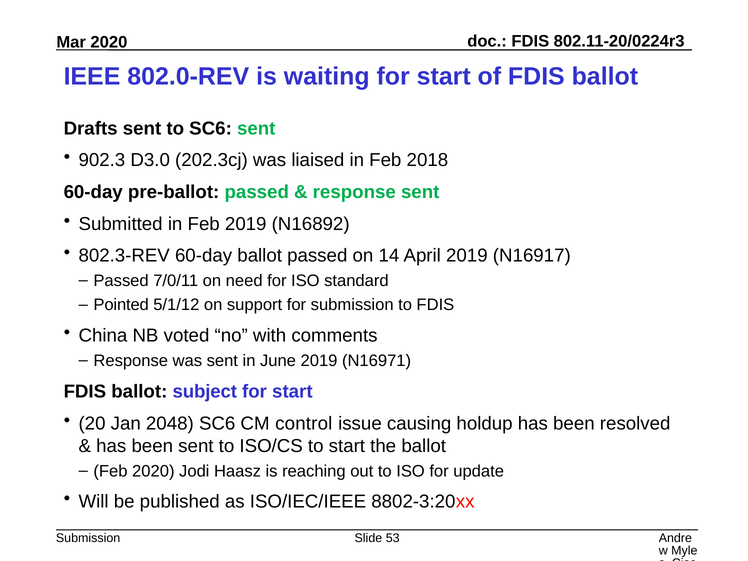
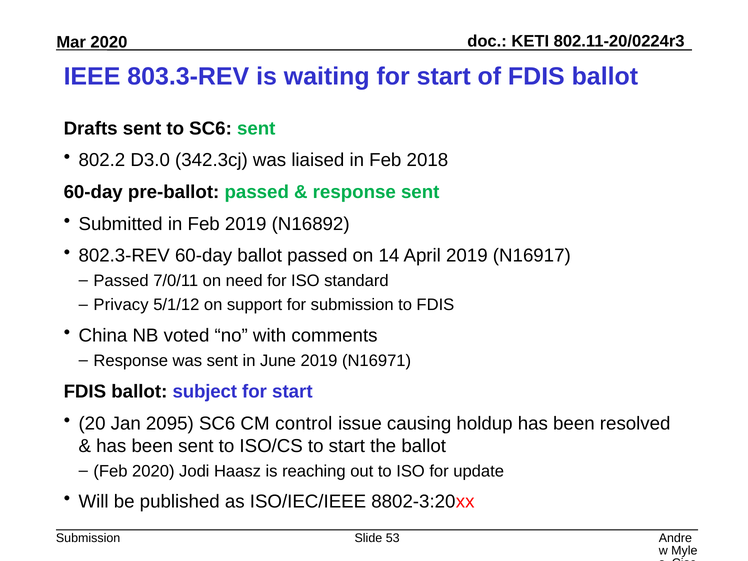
FDIS: FDIS -> KETI (530, 41)
802.0-REV: 802.0-REV -> 803.3-REV (188, 77)
902.3: 902.3 -> 802.2 (102, 160)
202.3cj: 202.3cj -> 342.3cj (211, 160)
Pointed: Pointed -> Privacy (121, 305)
2048: 2048 -> 2095 (170, 423)
